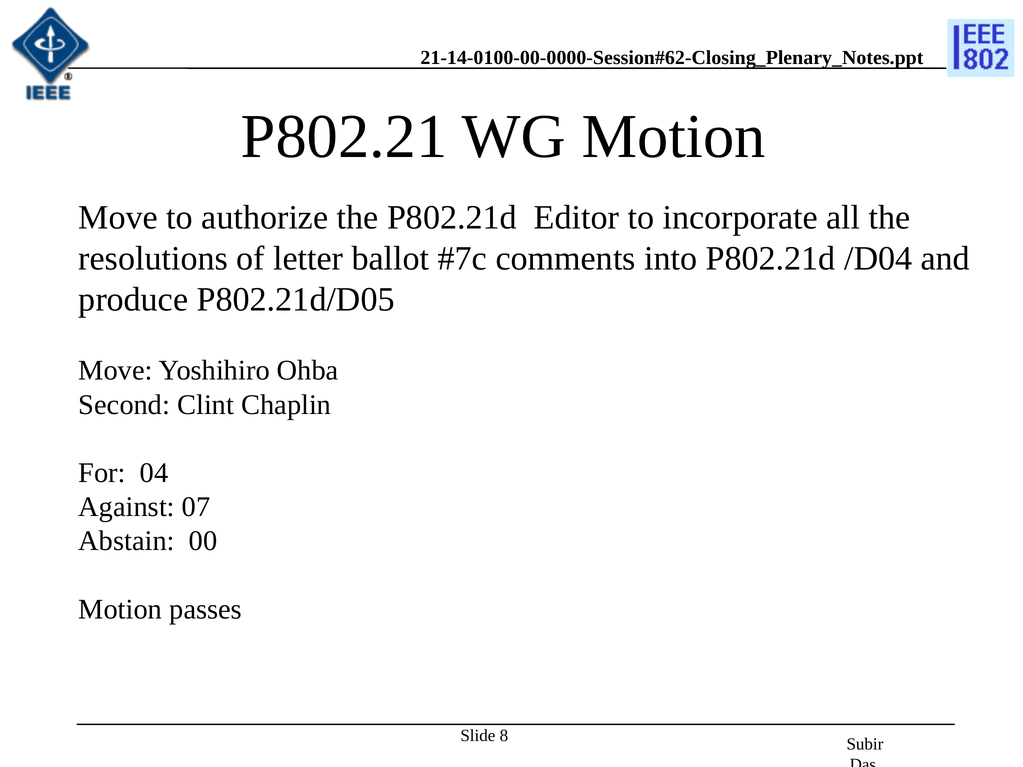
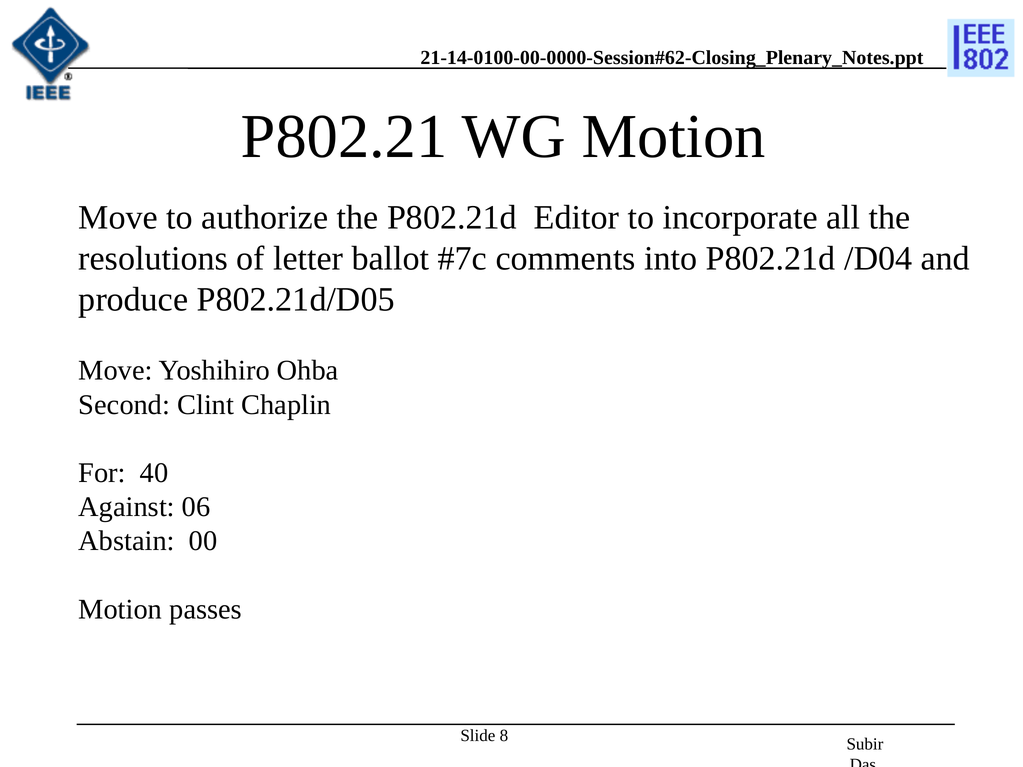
04: 04 -> 40 (154, 473)
07: 07 -> 06 (196, 507)
